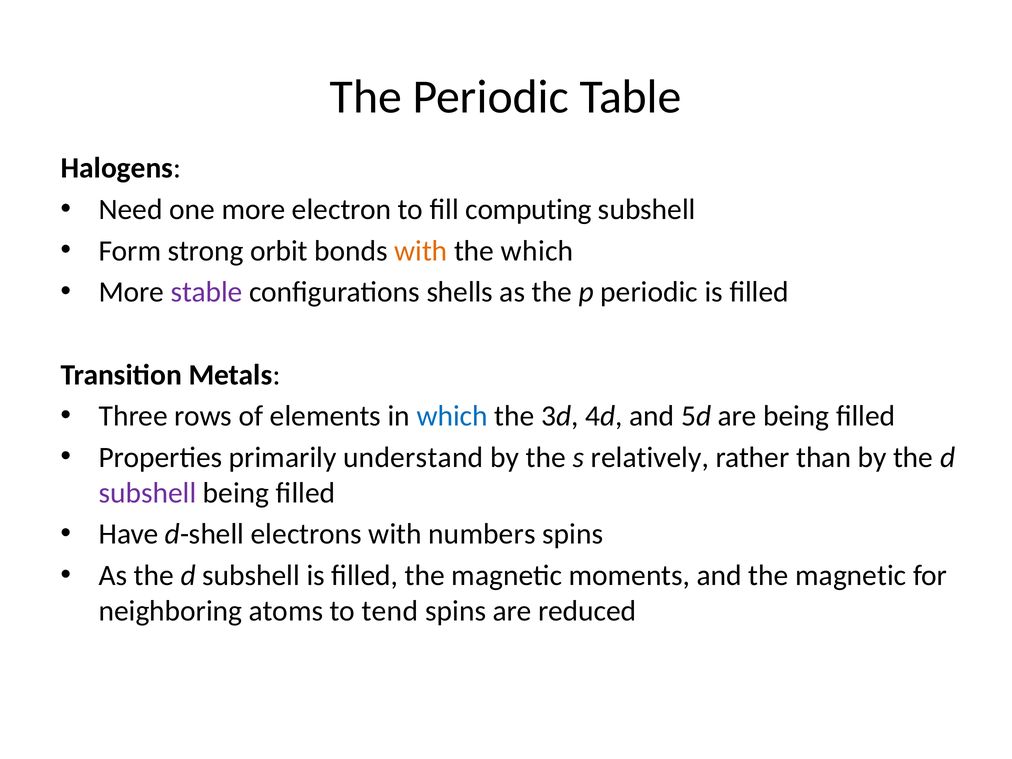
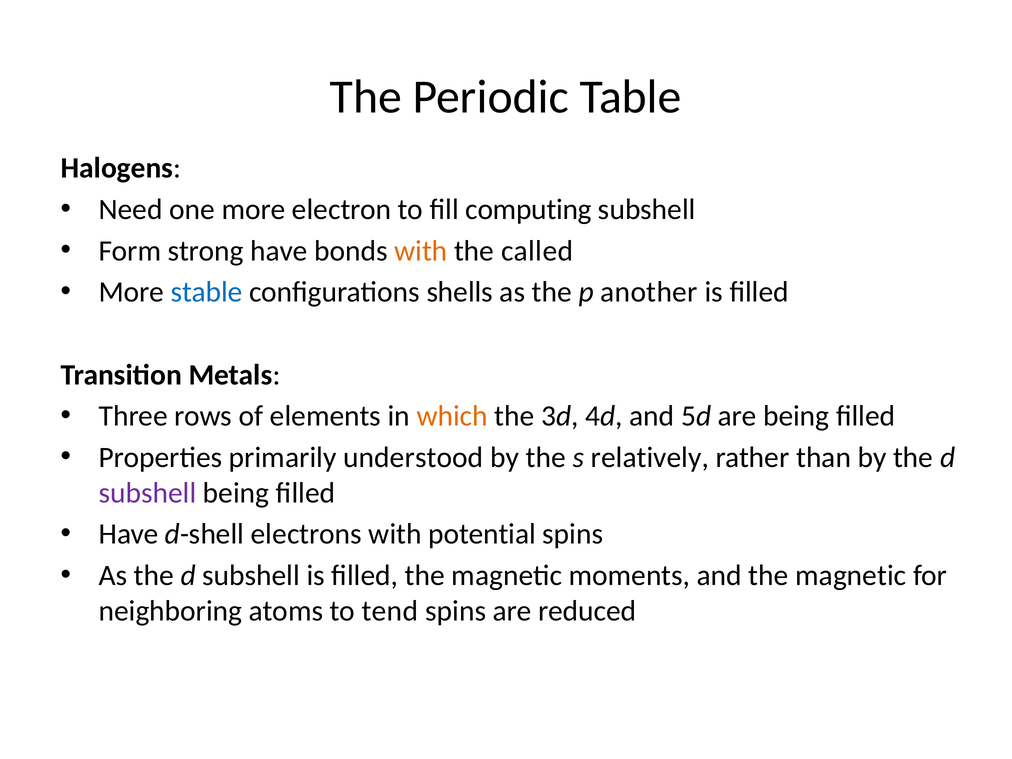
strong orbit: orbit -> have (279, 251)
the which: which -> called (537, 251)
stable colour: purple -> blue (207, 292)
p periodic: periodic -> another (649, 292)
which colour: blue -> orange (452, 416)
understand: understand -> understood (413, 457)
numbers: numbers -> potential (482, 534)
